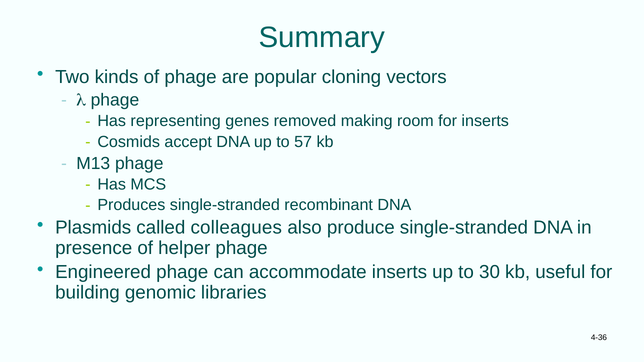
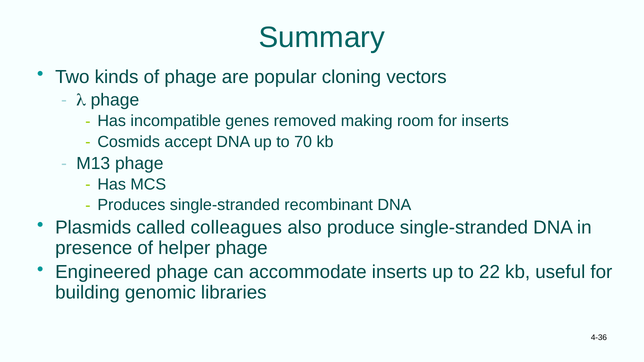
representing: representing -> incompatible (176, 121)
57: 57 -> 70 (303, 142)
30: 30 -> 22 (490, 272)
